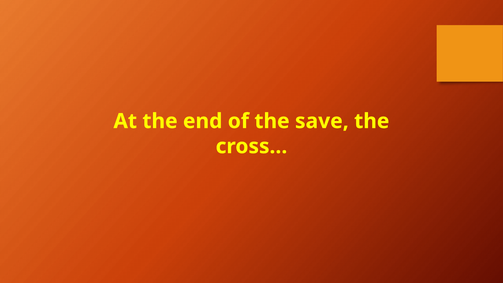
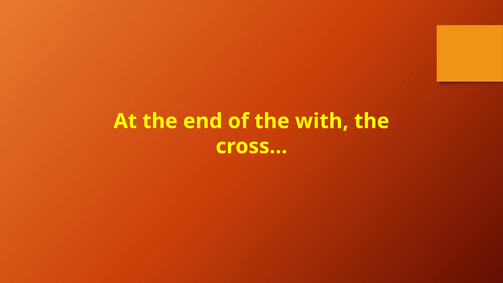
save: save -> with (322, 121)
